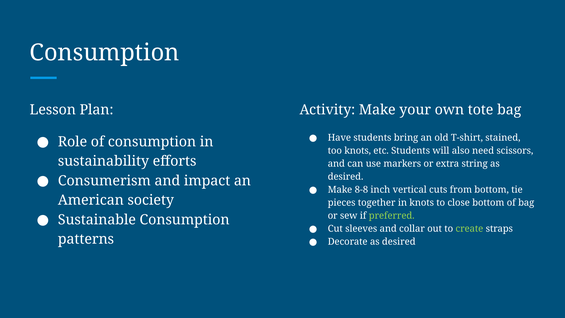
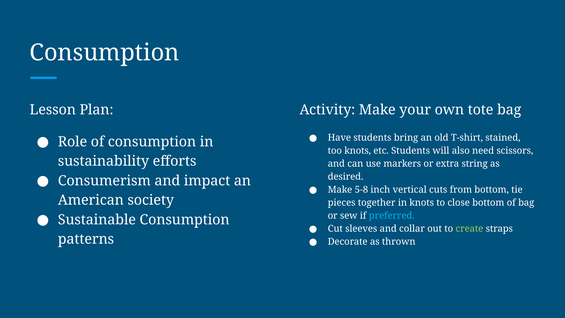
8-8: 8-8 -> 5-8 (361, 190)
preferred colour: light green -> light blue (392, 216)
Decorate as desired: desired -> thrown (399, 242)
